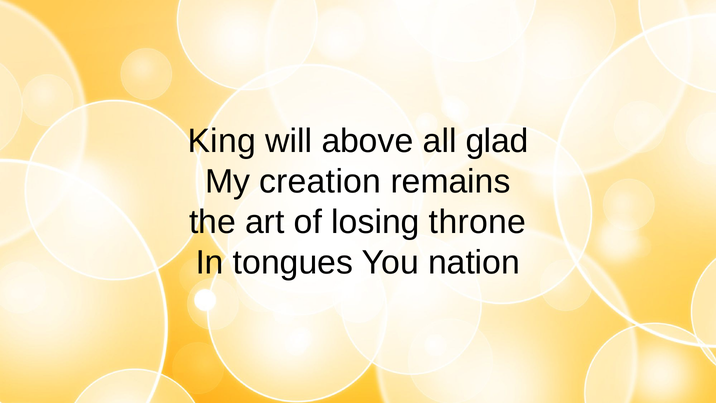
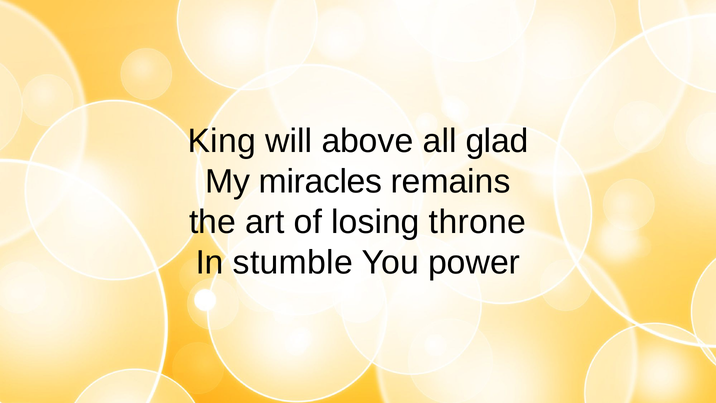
creation: creation -> miracles (320, 181)
tongues: tongues -> stumble (293, 263)
nation: nation -> power (474, 263)
